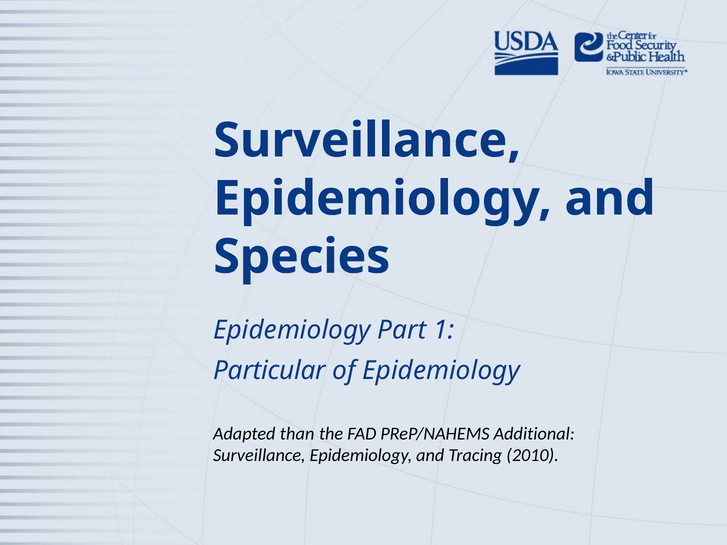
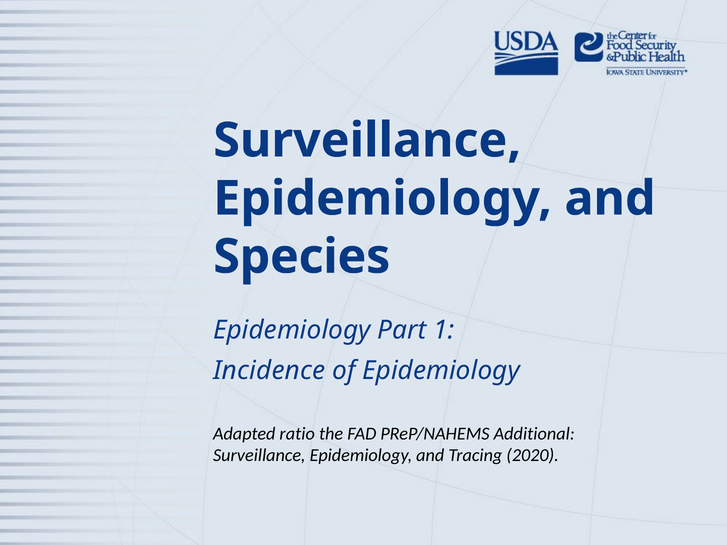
Particular: Particular -> Incidence (269, 371)
than: than -> ratio (297, 434)
2010: 2010 -> 2020 (533, 456)
